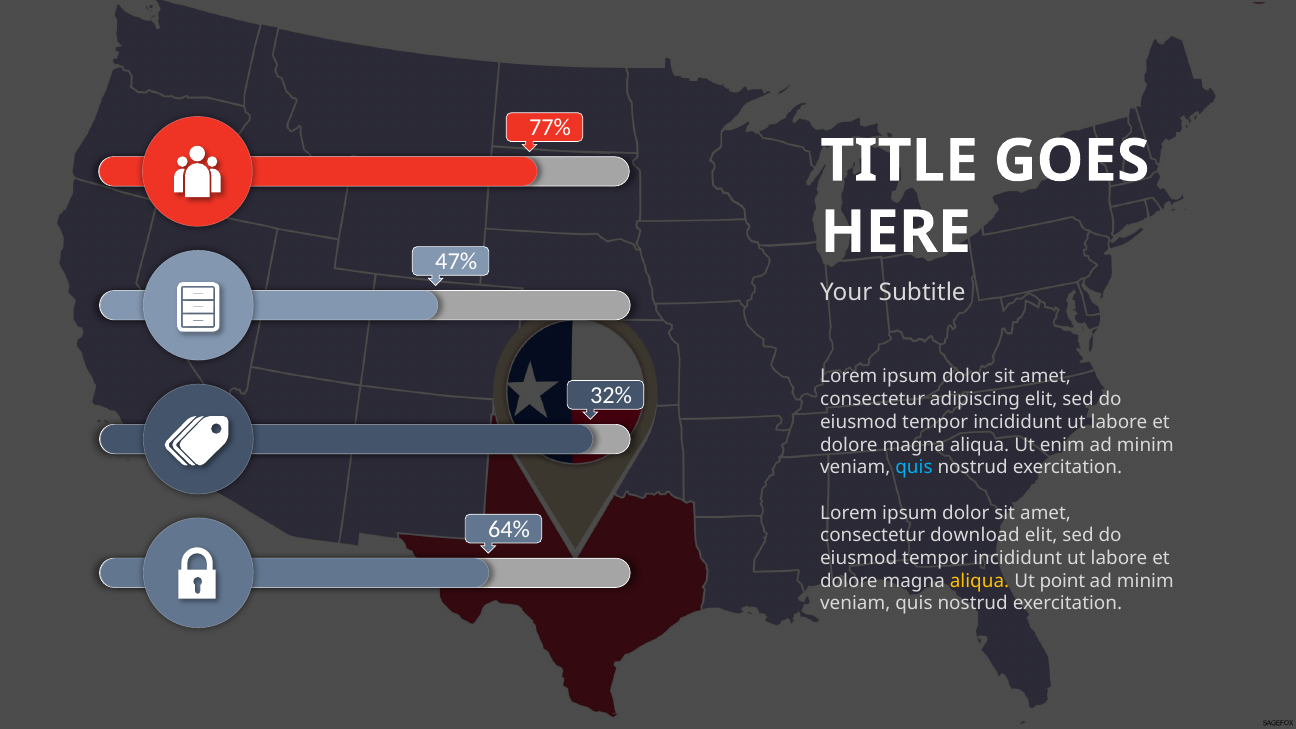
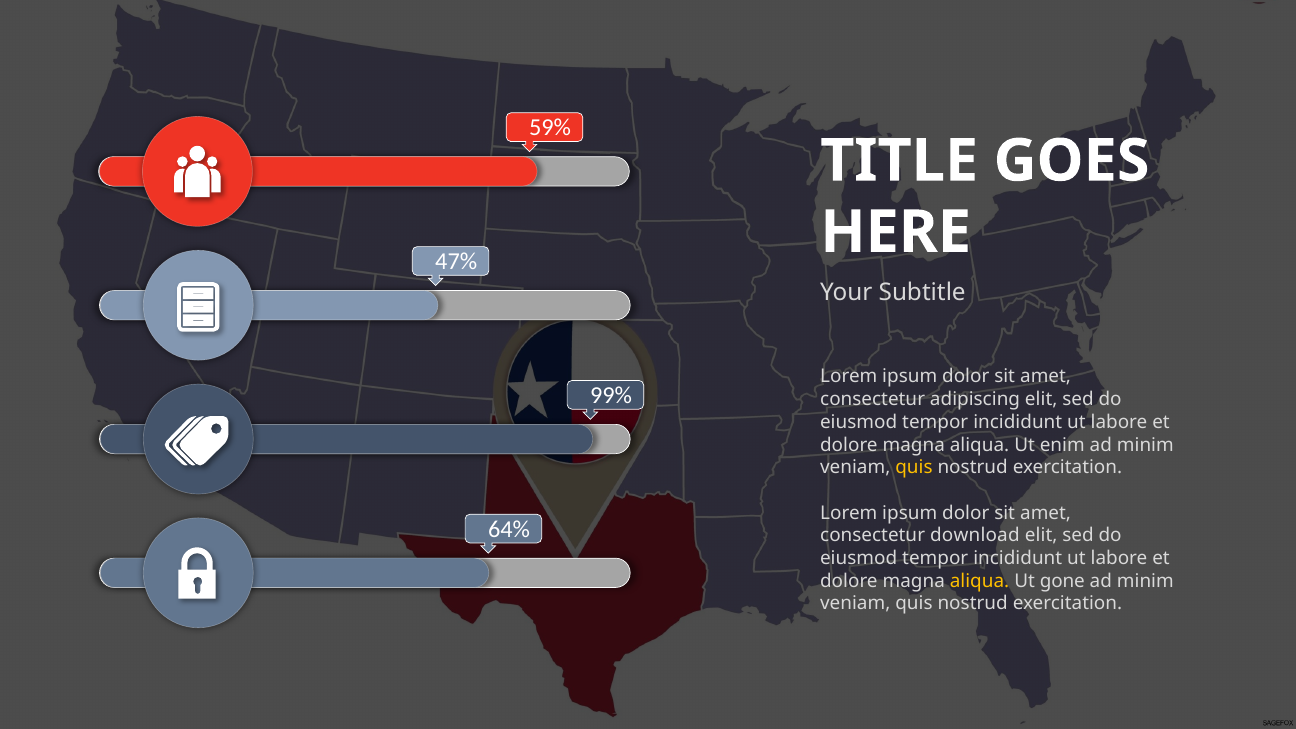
77%: 77% -> 59% (550, 128)
32%: 32% -> 99% (611, 395)
quis colour: light blue -> yellow (914, 467)
point: point -> gone (1062, 581)
